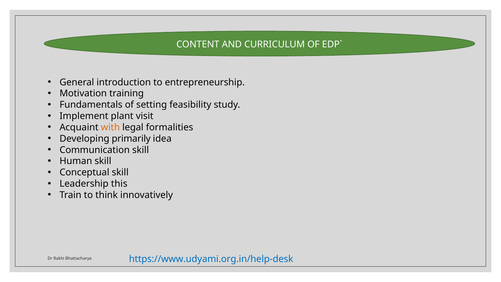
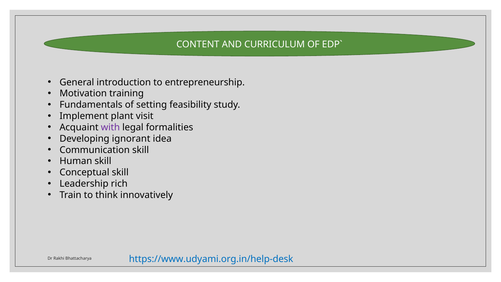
with colour: orange -> purple (110, 127)
primarily: primarily -> ignorant (131, 139)
this: this -> rich (119, 184)
